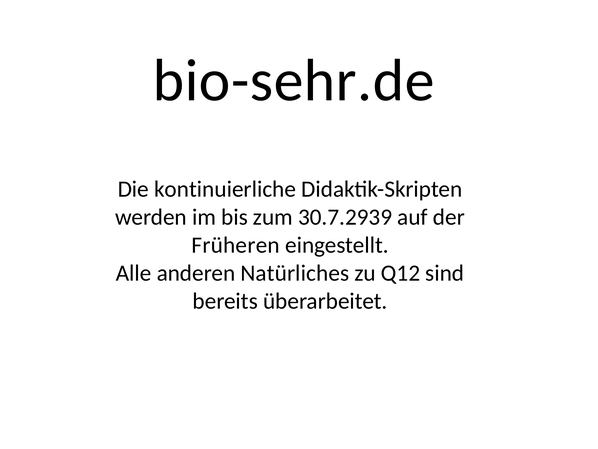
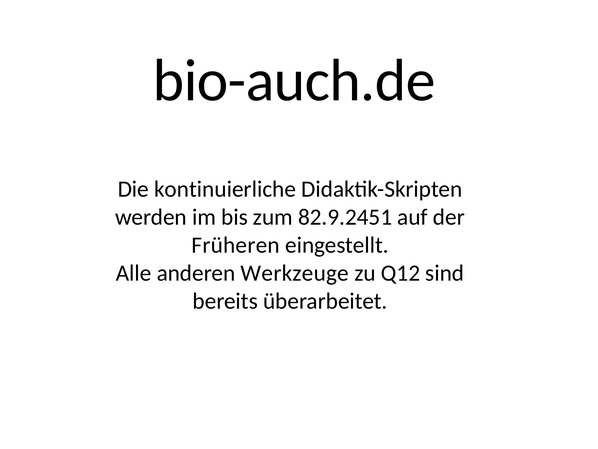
bio-sehr.de: bio-sehr.de -> bio-auch.de (294, 81)
30.7.2939: 30.7.2939 -> 82.9.2451 (345, 217)
Natürliches: Natürliches -> Werkzeuge (295, 273)
